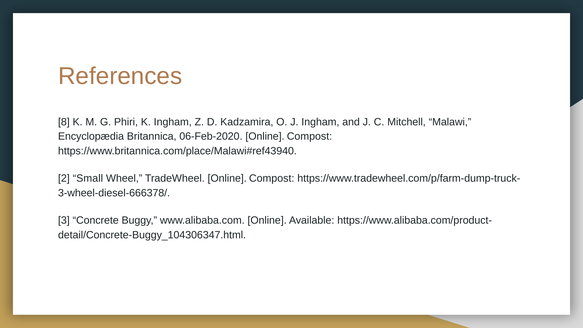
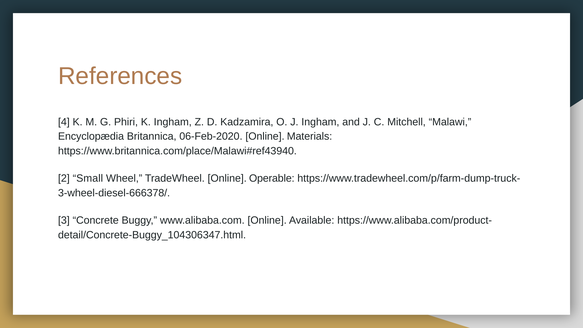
8: 8 -> 4 (64, 122)
06-Feb-2020 Online Compost: Compost -> Materials (310, 136)
TradeWheel Online Compost: Compost -> Operable (272, 178)
